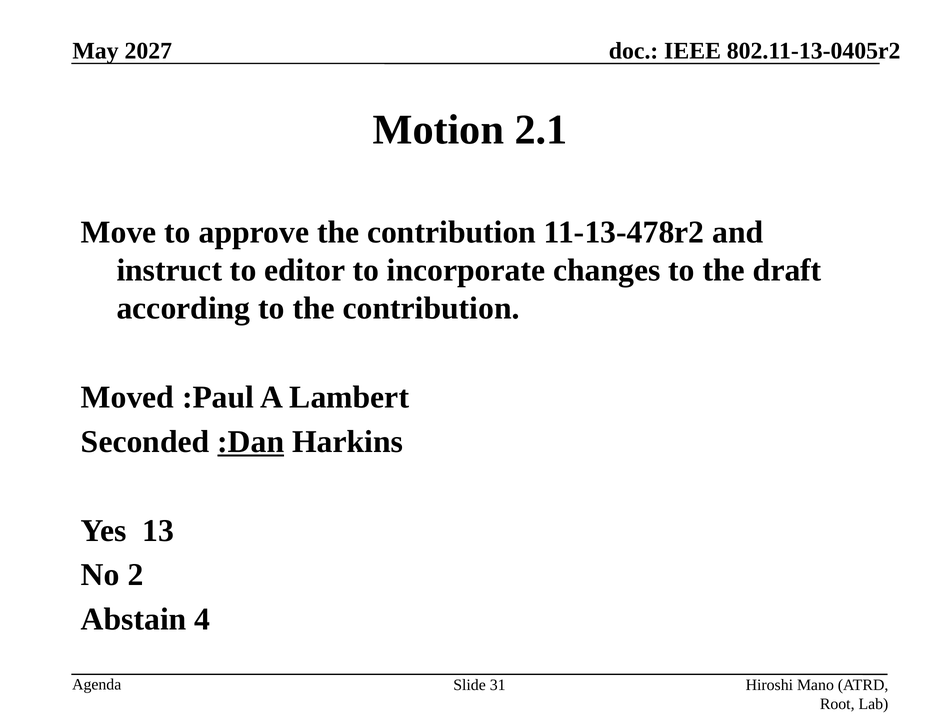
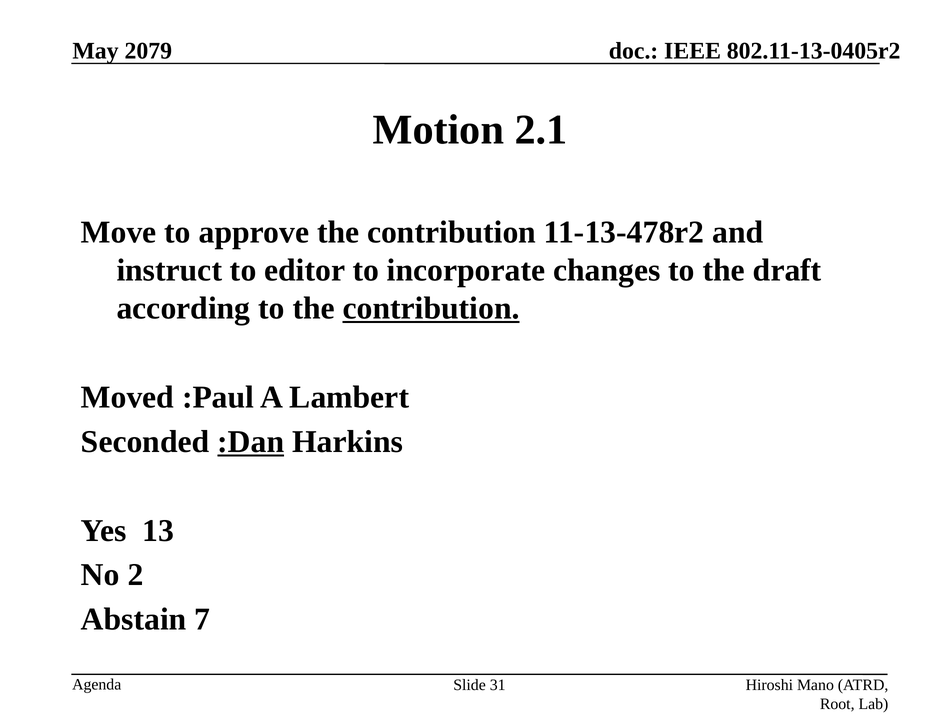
2027: 2027 -> 2079 (148, 51)
contribution underline: none -> present (431, 308)
4: 4 -> 7 (202, 619)
